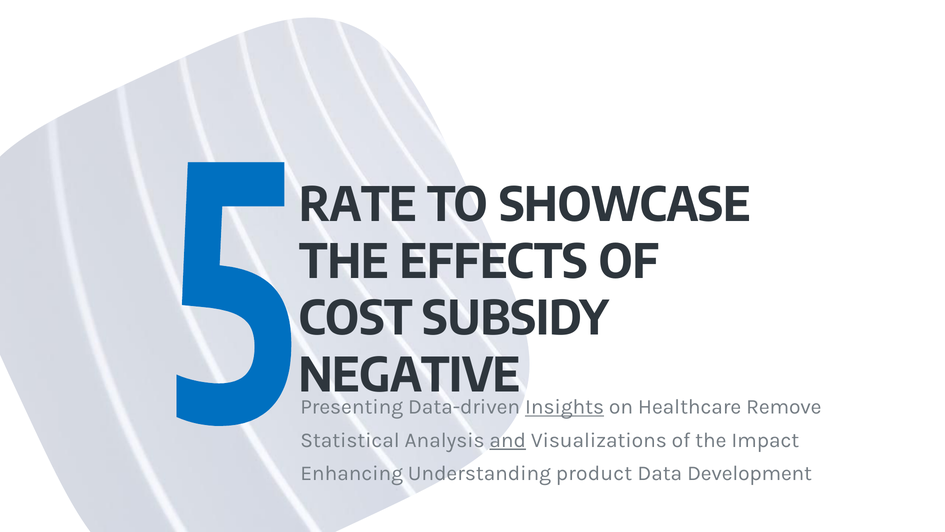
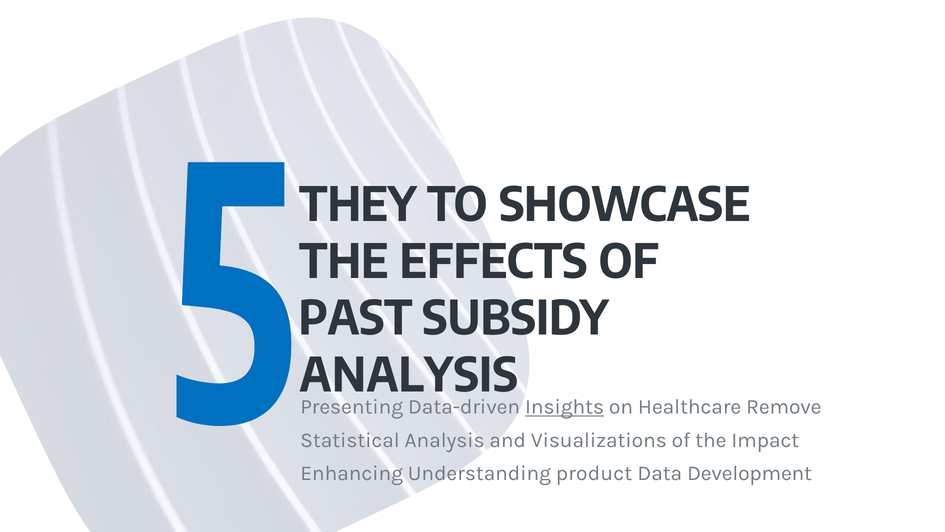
RATE: RATE -> THEY (358, 206)
COST: COST -> PAST (356, 319)
NEGATIVE: NEGATIVE -> ANALYSIS (409, 376)
and underline: present -> none (508, 440)
